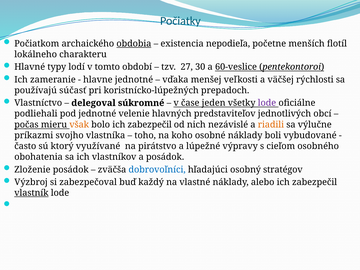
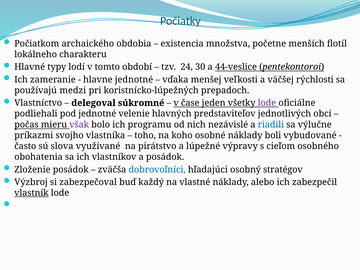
obdobia underline: present -> none (134, 44)
nepodieľa: nepodieľa -> množstva (228, 44)
27: 27 -> 24 (187, 67)
60-veslice: 60-veslice -> 44-veslice (236, 67)
súčasť: súčasť -> medzi (73, 90)
však colour: orange -> purple (79, 125)
bolo ich zabezpečil: zabezpečil -> programu (150, 125)
riadili colour: orange -> blue (271, 125)
ktorý: ktorý -> slova (62, 146)
